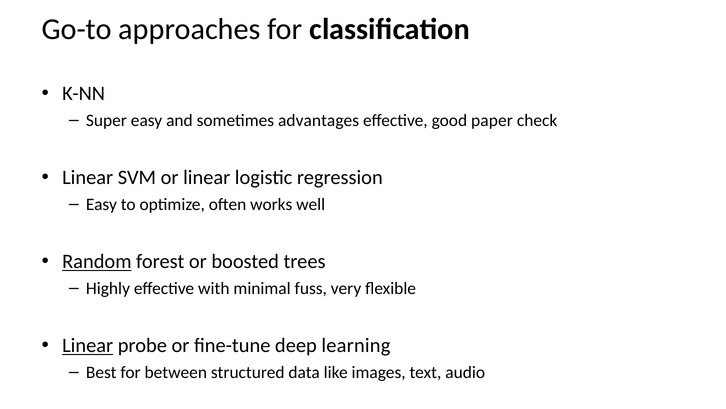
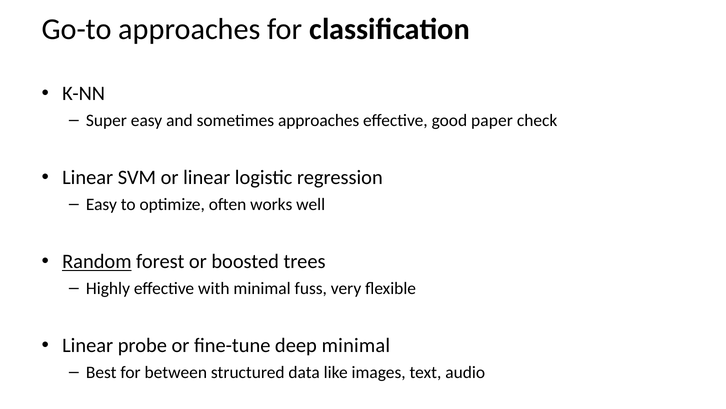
sometimes advantages: advantages -> approaches (319, 120)
Linear underline: present -> none (88, 345)
deep learning: learning -> minimal (356, 345)
